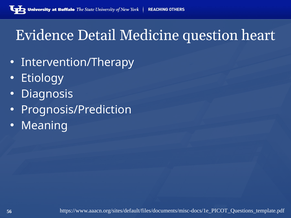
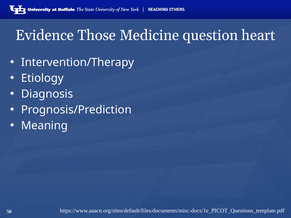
Detail: Detail -> Those (97, 35)
